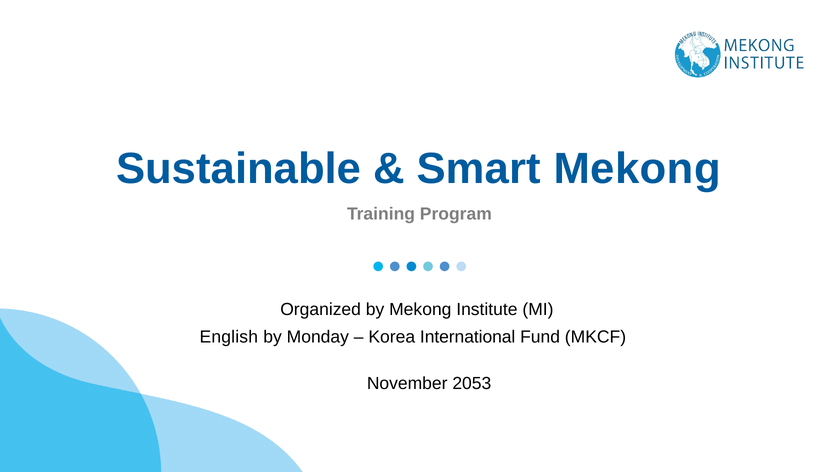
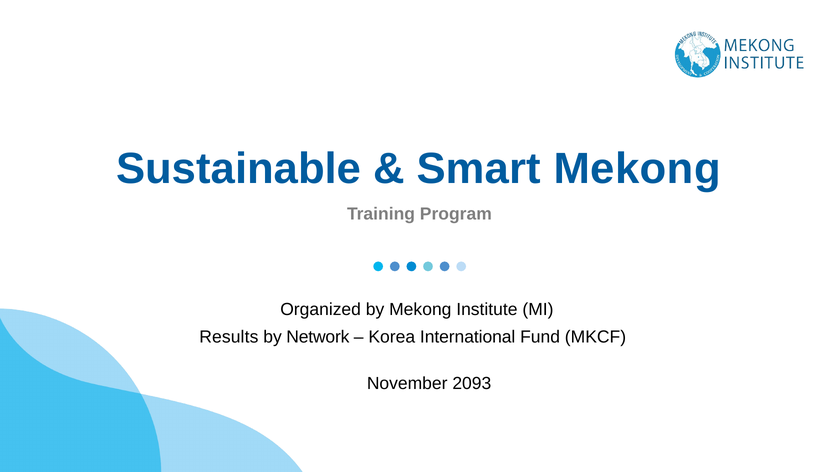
English: English -> Results (229, 337)
Monday: Monday -> Network (318, 337)
2053: 2053 -> 2093 (472, 383)
